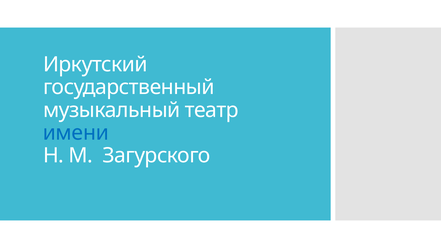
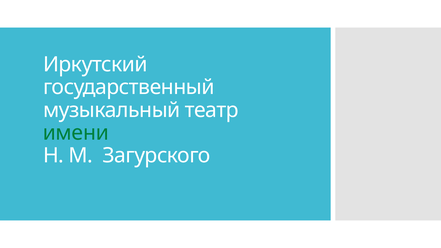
имени colour: blue -> green (76, 133)
